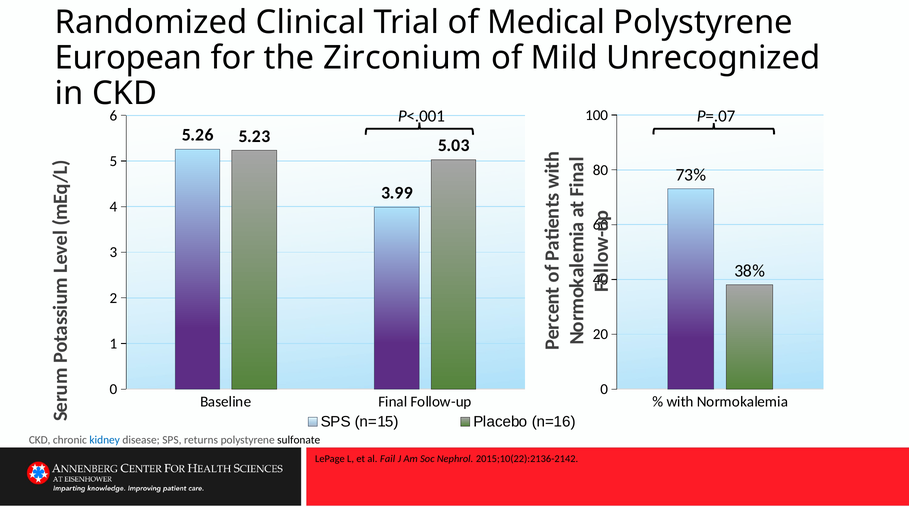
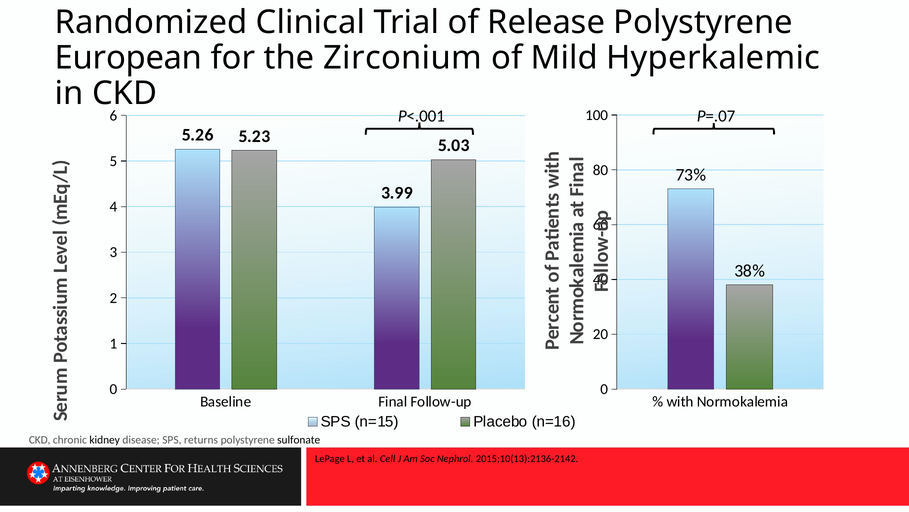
Medical: Medical -> Release (546, 22)
Unrecognized: Unrecognized -> Hyperkalemic (713, 58)
kidney colour: blue -> black (105, 439)
Fail: Fail -> Cell (388, 458)
2015;10(22):2136-2142: 2015;10(22):2136-2142 -> 2015;10(13):2136-2142 (527, 458)
